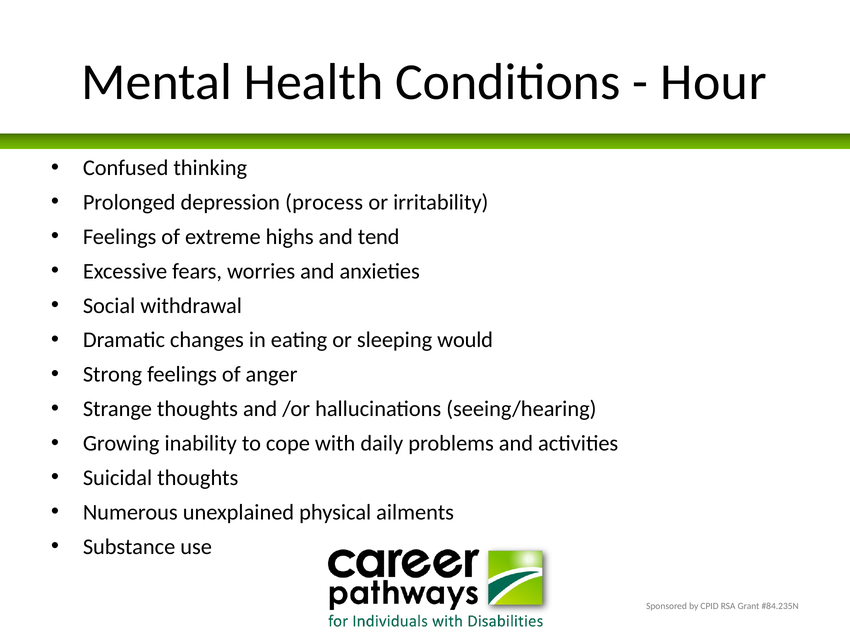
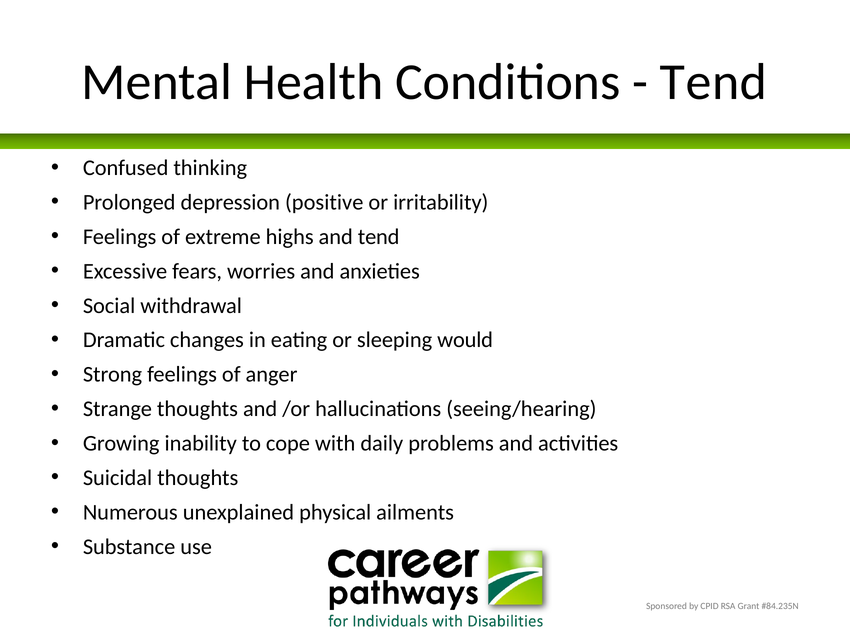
Hour: Hour -> Tend (714, 82)
process: process -> positive (324, 202)
